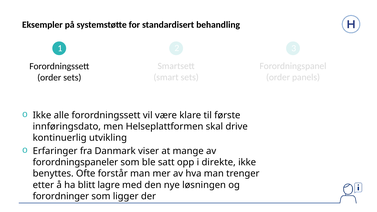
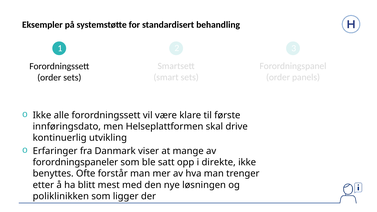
lagre: lagre -> mest (109, 185)
forordninger: forordninger -> poliklinikken (61, 196)
